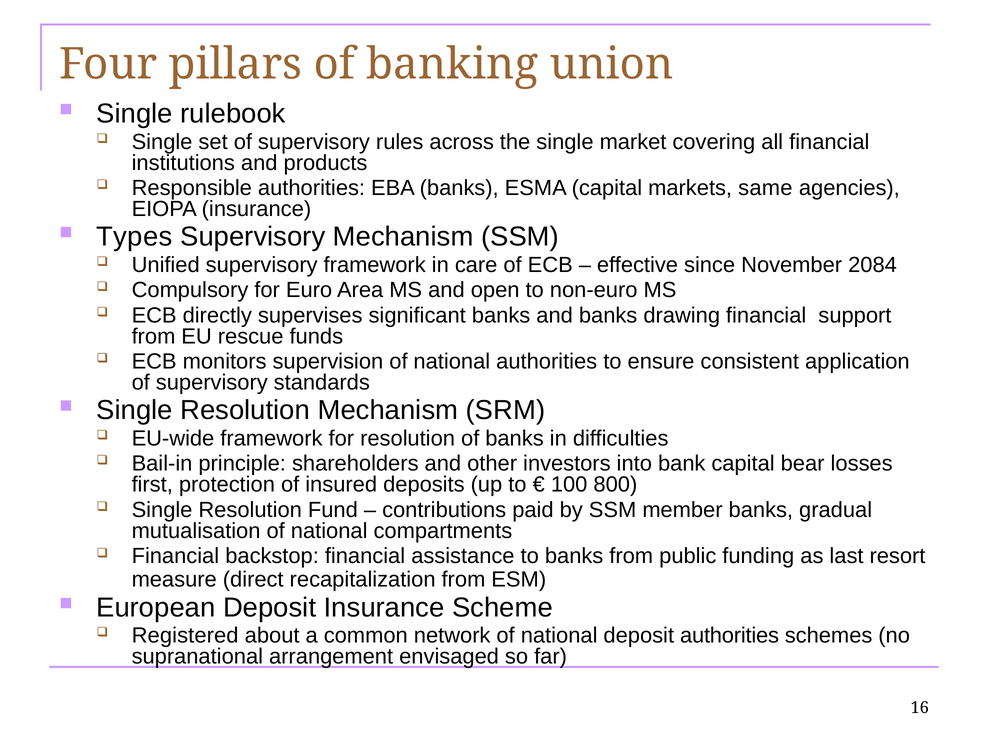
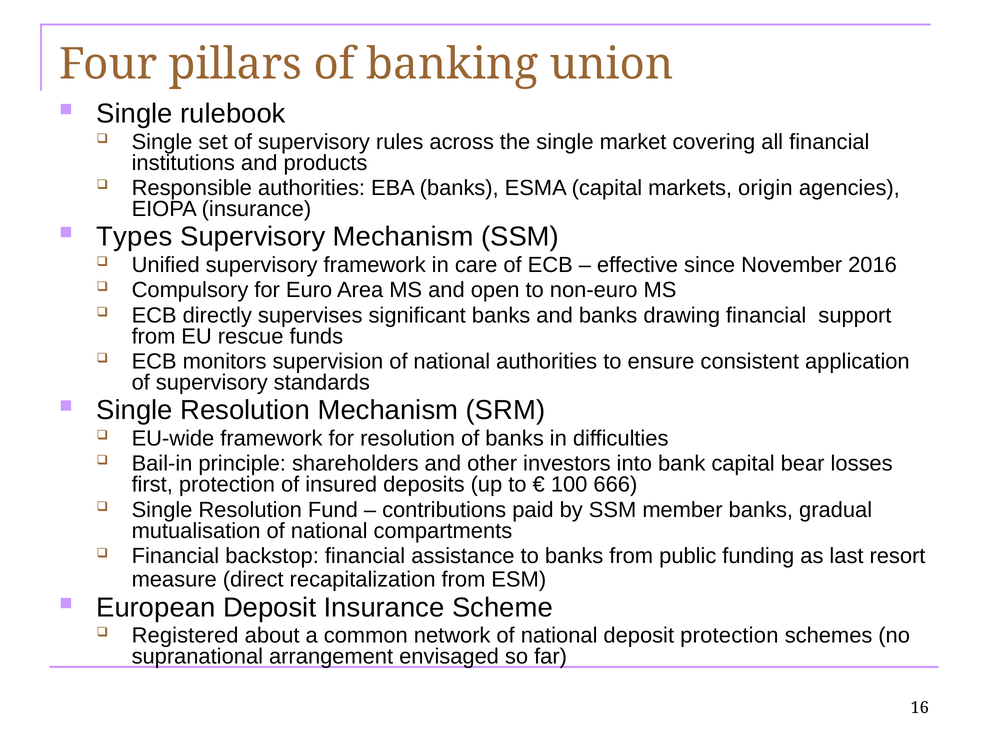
same: same -> origin (765, 188)
2084: 2084 -> 2016 (873, 265)
800: 800 -> 666 (615, 485)
deposit authorities: authorities -> protection (729, 636)
